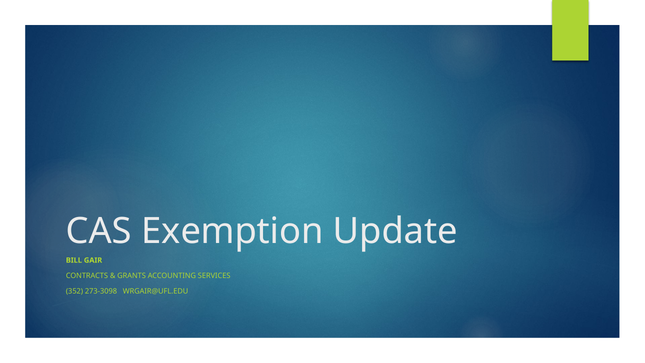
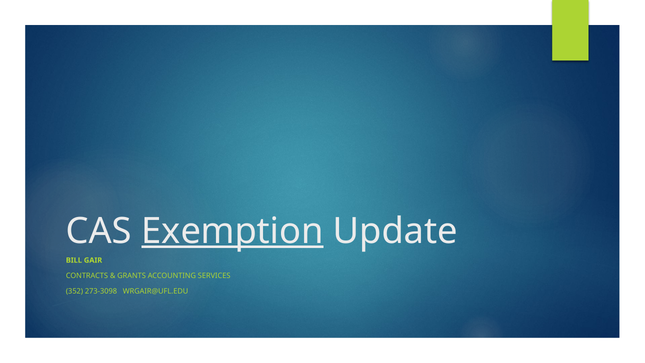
Exemption underline: none -> present (232, 231)
